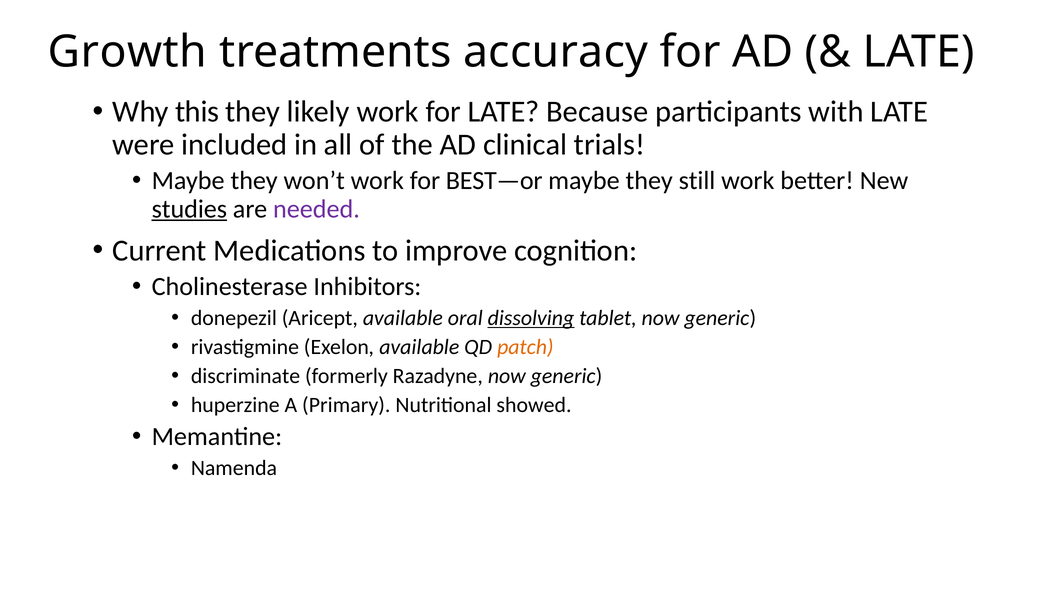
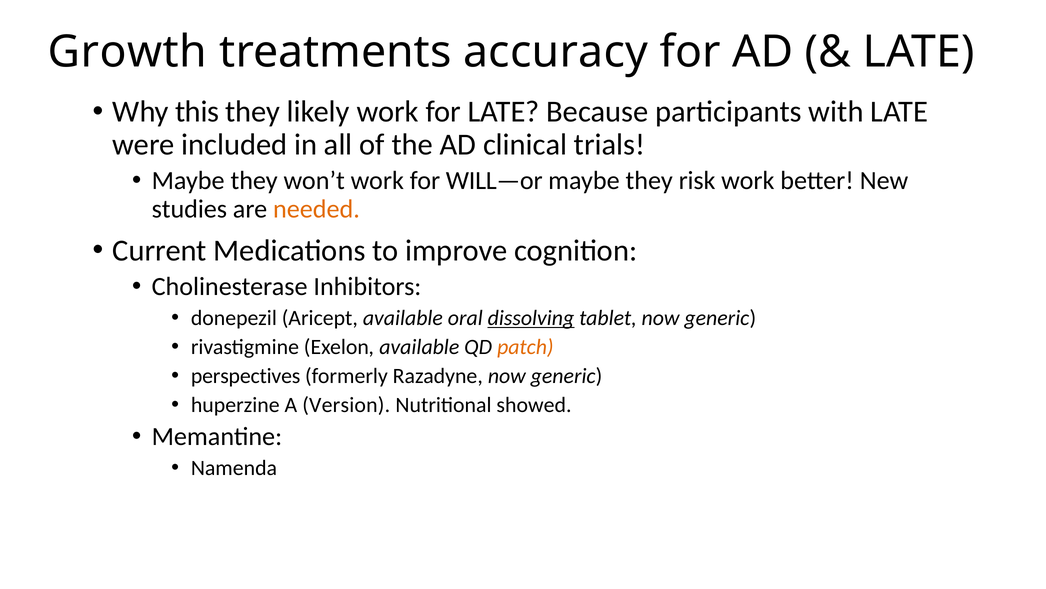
BEST—or: BEST—or -> WILL—or (494, 181)
still: still -> risk (697, 181)
studies underline: present -> none (189, 209)
needed colour: purple -> orange (317, 209)
discriminate: discriminate -> perspectives (246, 376)
Primary: Primary -> Version (346, 405)
